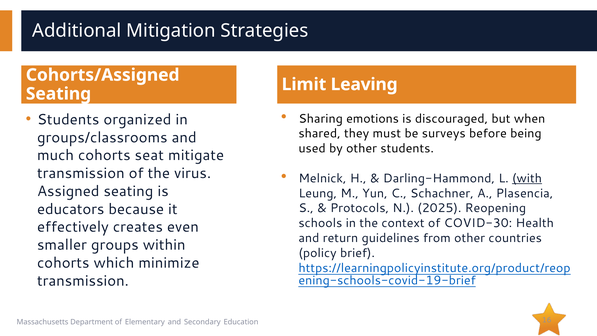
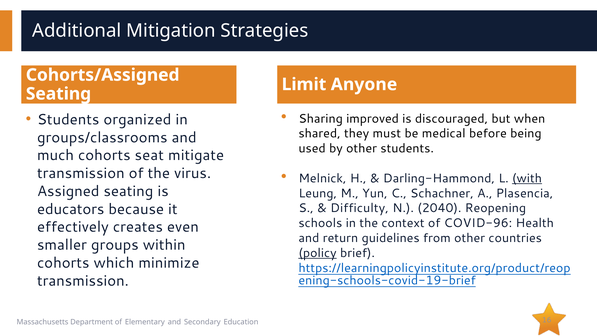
Leaving: Leaving -> Anyone (364, 84)
emotions: emotions -> improved (373, 119)
surveys: surveys -> medical (444, 133)
Protocols: Protocols -> Difficulty (359, 208)
2025: 2025 -> 2040 (439, 208)
COVID-30: COVID-30 -> COVID-96 (478, 223)
policy underline: none -> present (318, 253)
